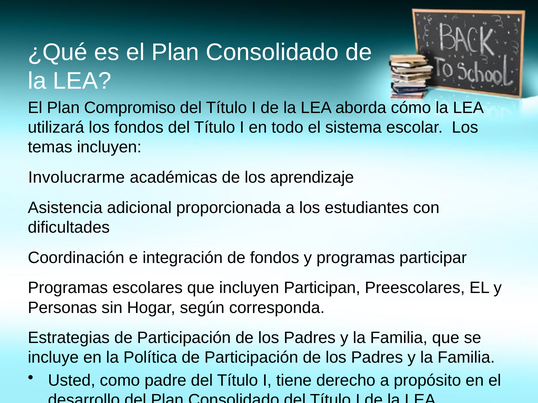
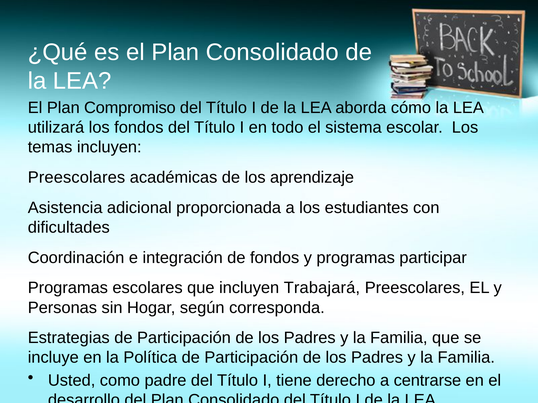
Involucrarme: Involucrarme -> Preescolares (76, 178)
Participan: Participan -> Trabajará (322, 288)
propósito: propósito -> centrarse (427, 381)
